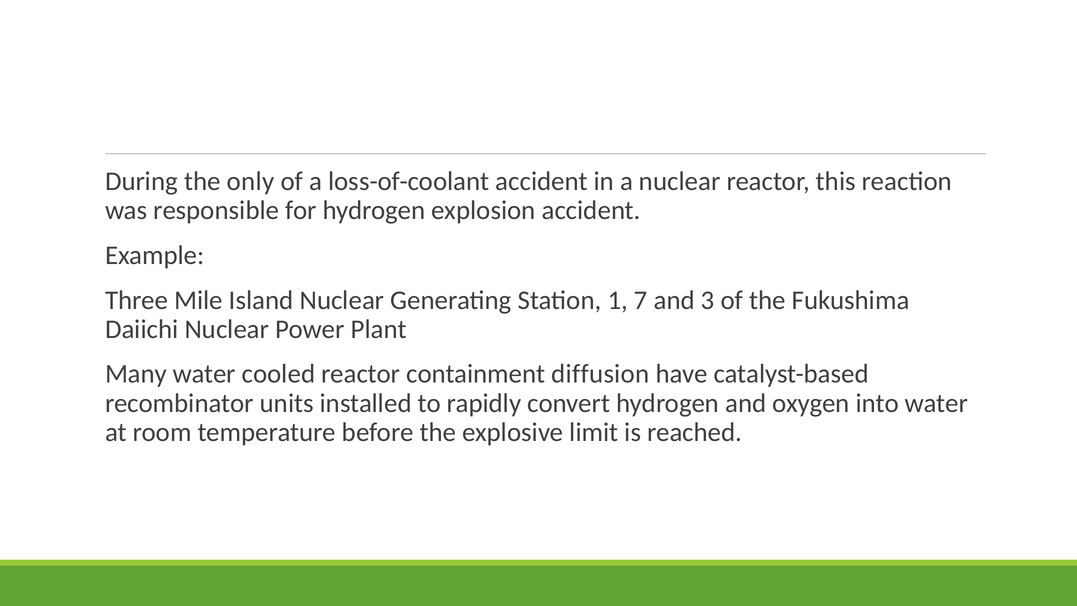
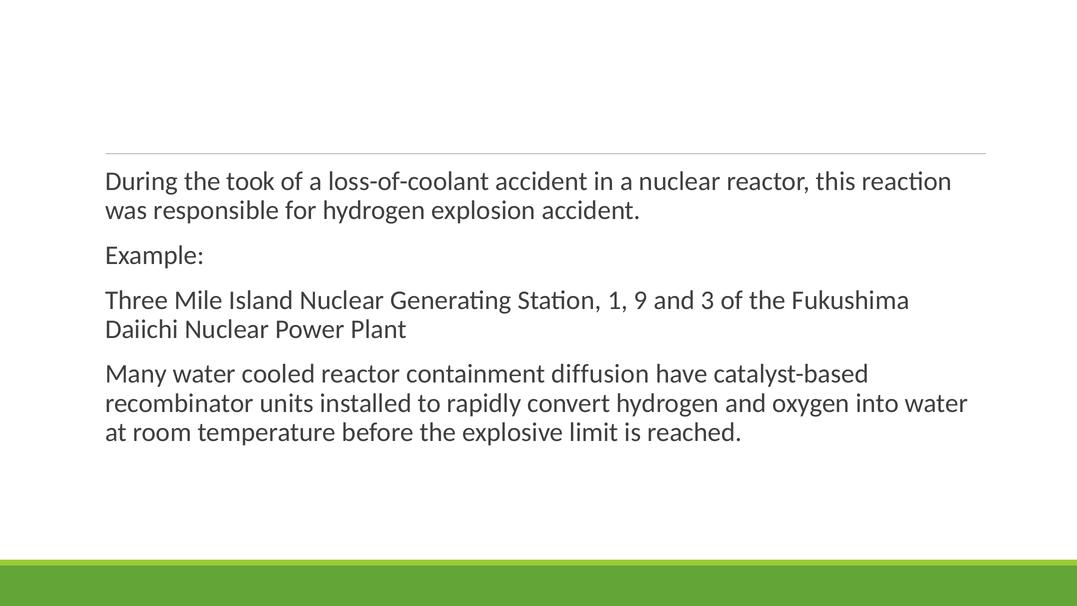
only: only -> took (251, 181)
7: 7 -> 9 (641, 300)
